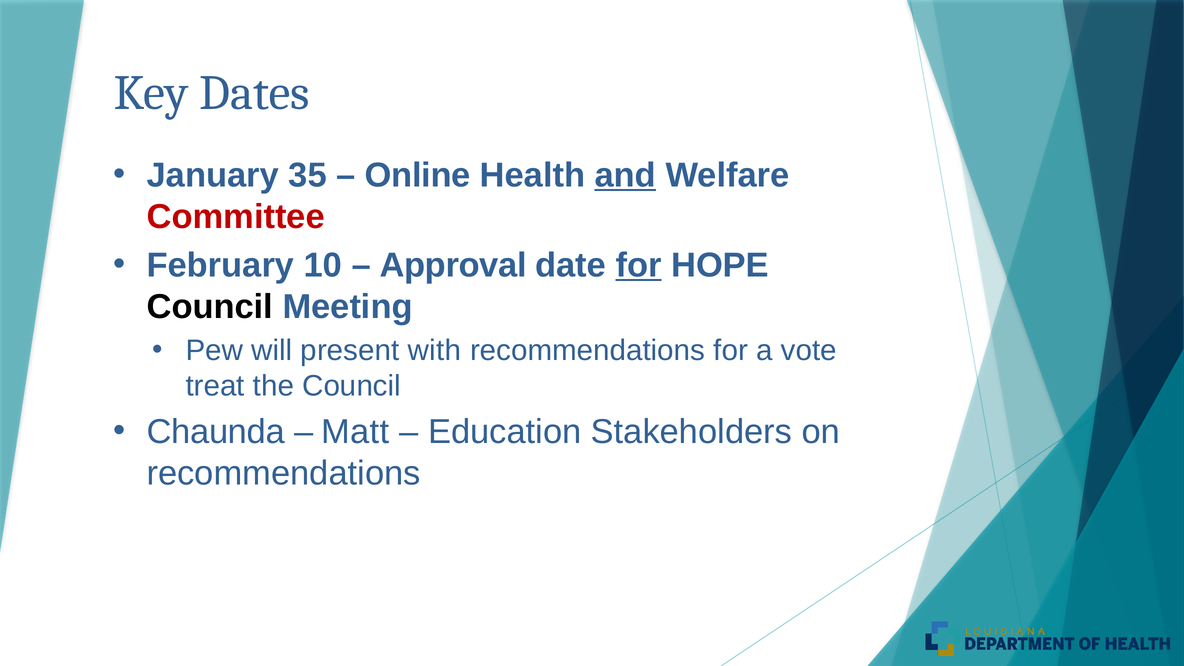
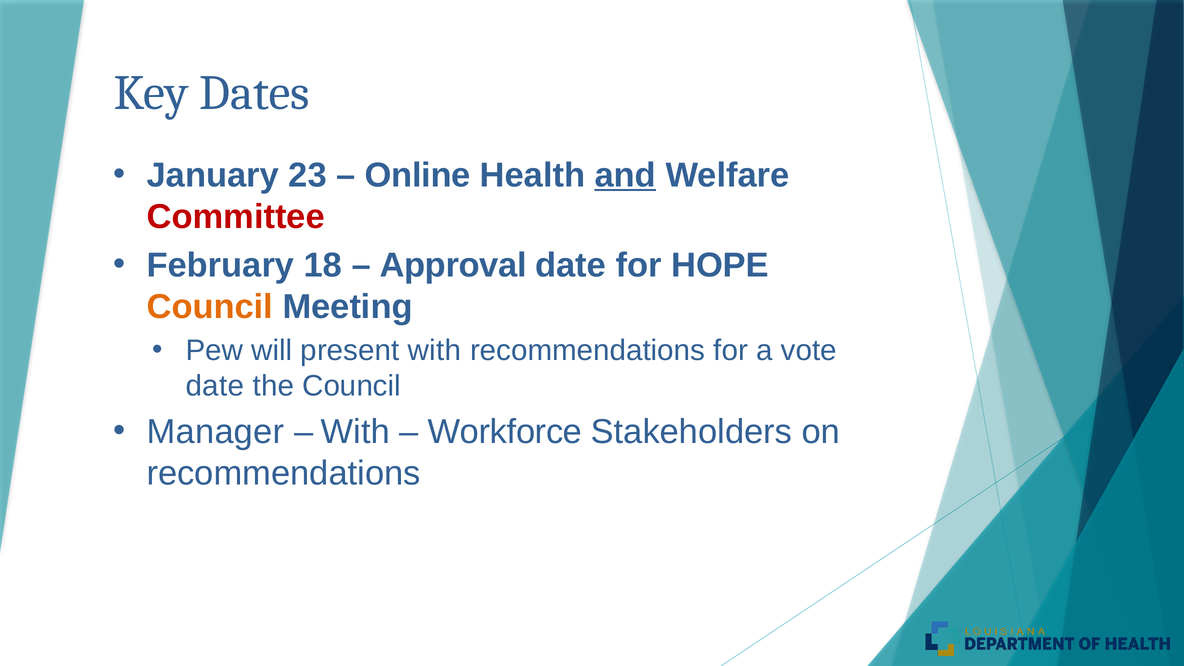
35: 35 -> 23 (308, 175)
10: 10 -> 18 (323, 265)
for underline: present -> none (639, 265)
Council colour: black -> orange (210, 307)
treat: treat -> date (215, 386)
Chaunda: Chaunda -> Manager (216, 432)
Matt: Matt -> With (355, 432)
Education: Education -> Workforce (505, 432)
